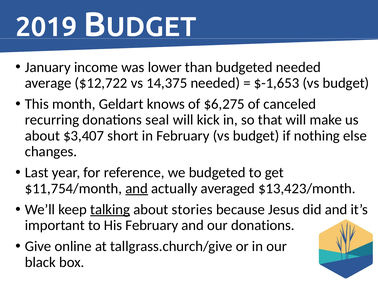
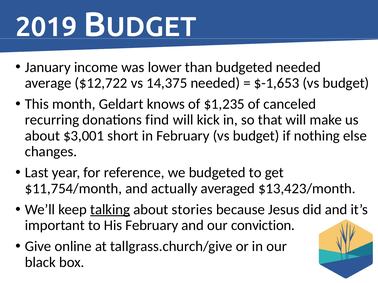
$6,275: $6,275 -> $1,235 (224, 104)
seal: seal -> find (157, 120)
$3,407: $3,407 -> $3,001 (84, 136)
and underline: present -> none (137, 189)
our donations: donations -> conviction (263, 226)
